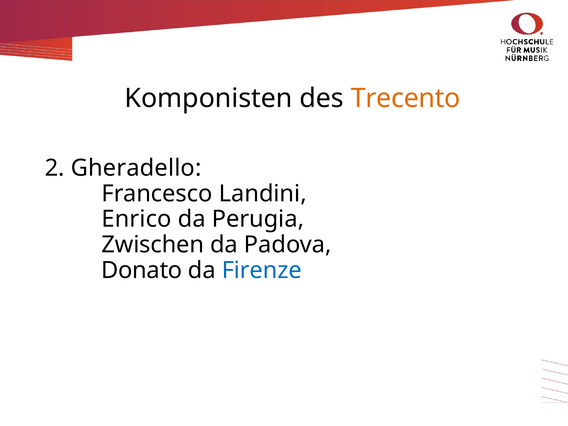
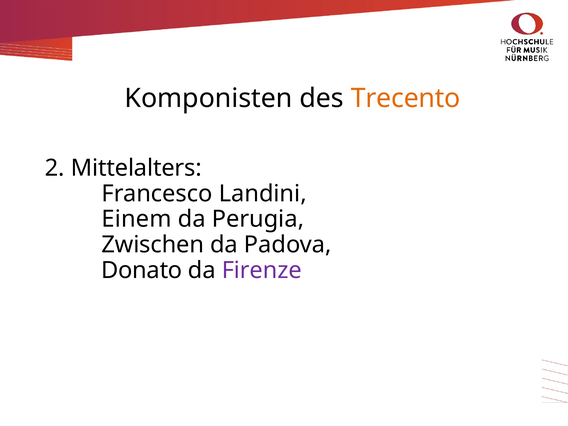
Gheradello: Gheradello -> Mittelalters (136, 168)
Enrico: Enrico -> Einem (137, 219)
Firenze colour: blue -> purple (262, 270)
